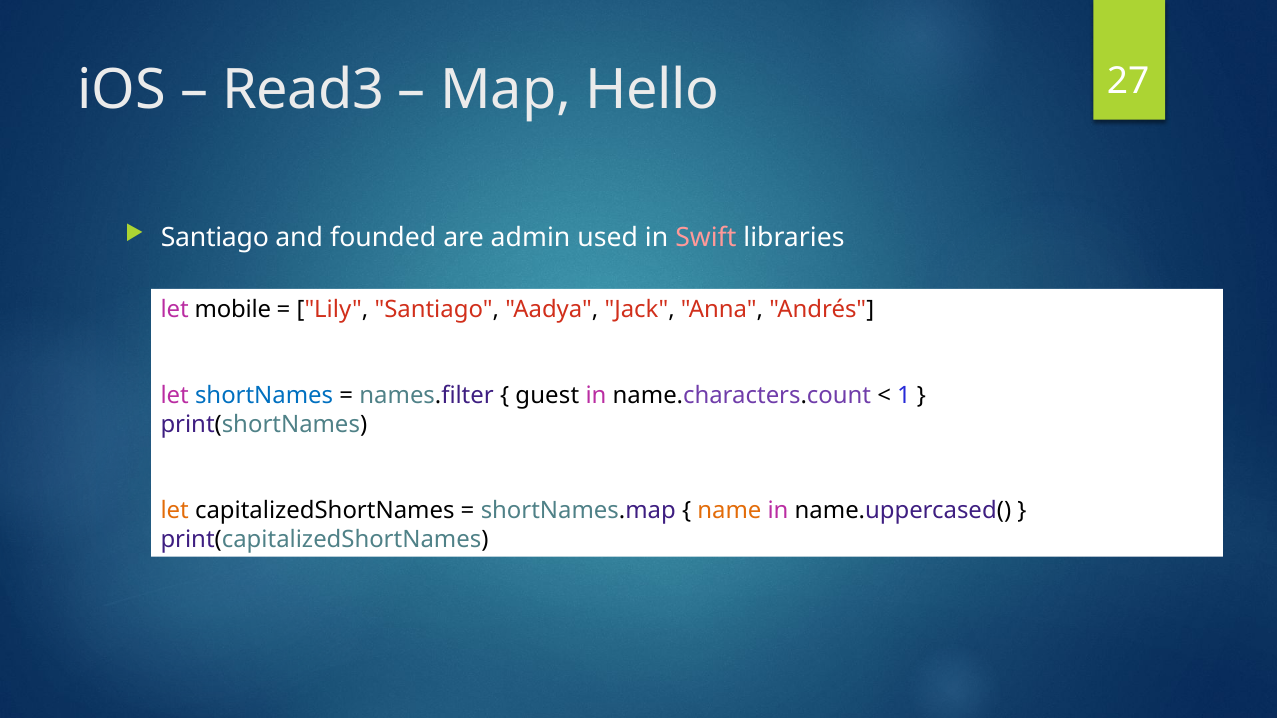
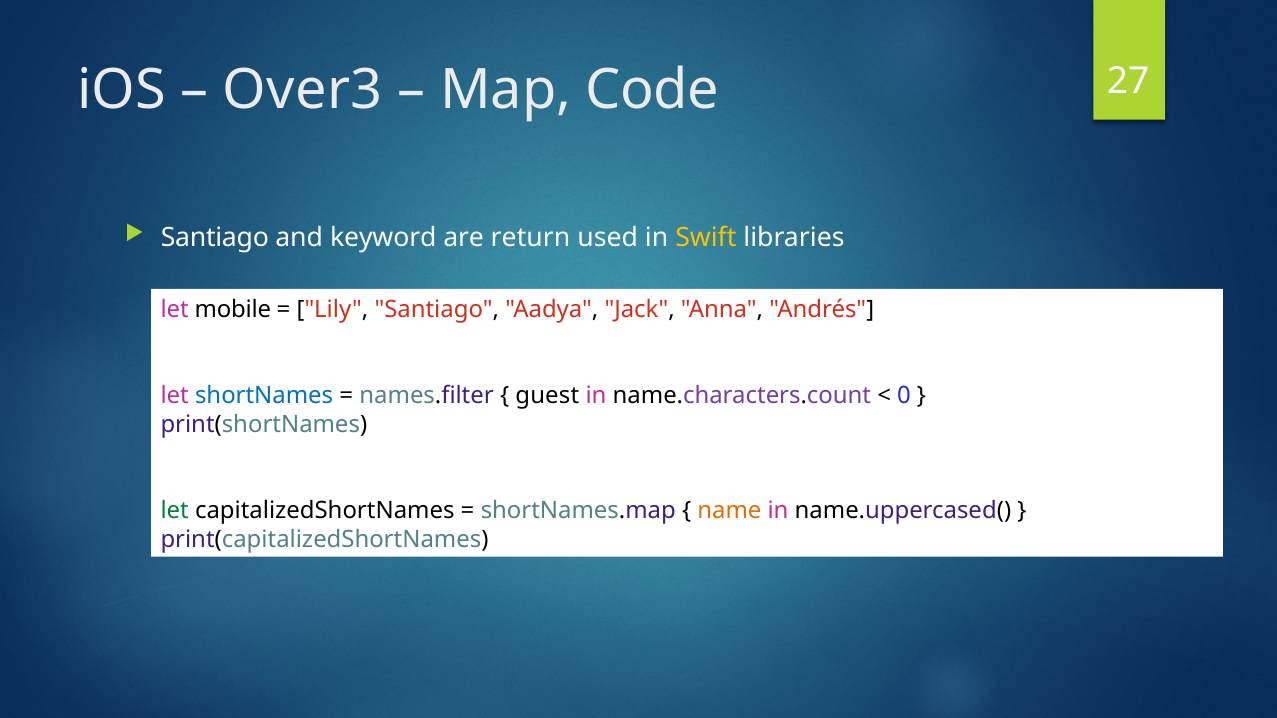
Read3: Read3 -> Over3 (303, 90)
Hello: Hello -> Code (652, 90)
founded: founded -> keyword (383, 238)
admin: admin -> return (531, 238)
Swift colour: pink -> yellow (706, 238)
1: 1 -> 0 (904, 396)
let colour: orange -> green (175, 511)
